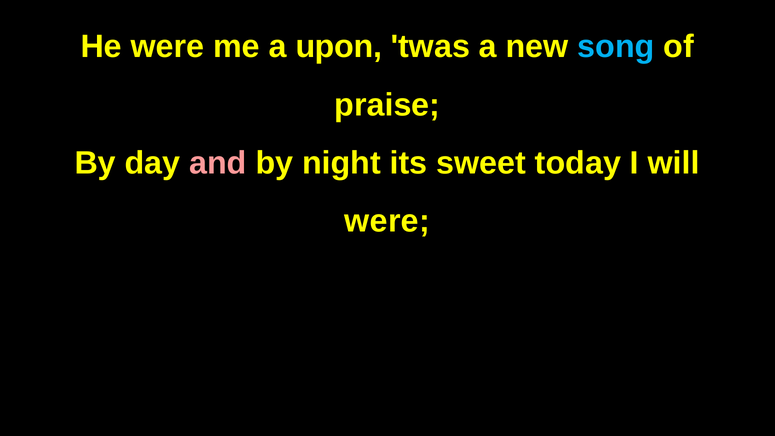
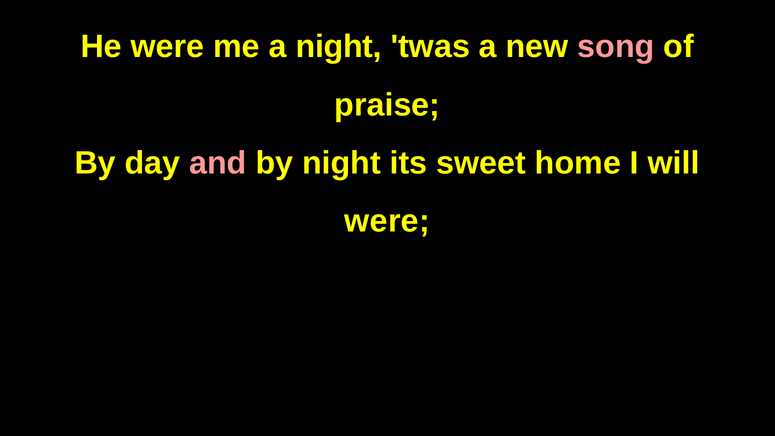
a upon: upon -> night (339, 47)
song colour: light blue -> pink (616, 47)
today: today -> home (578, 163)
